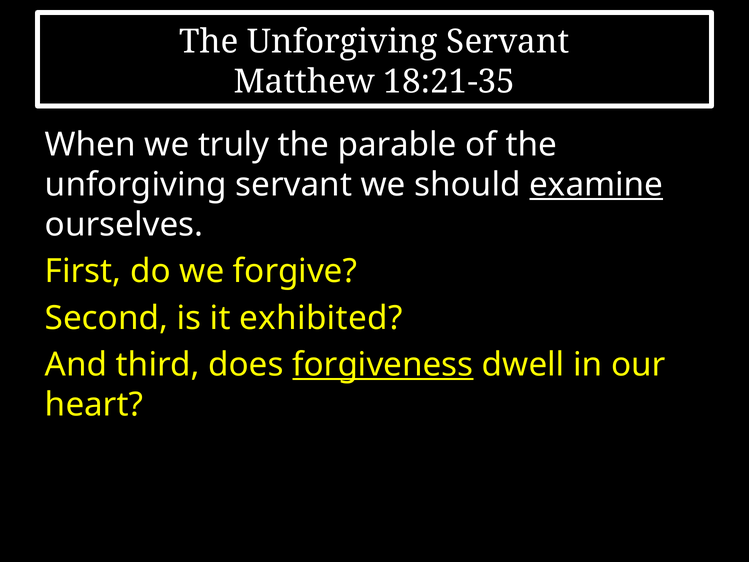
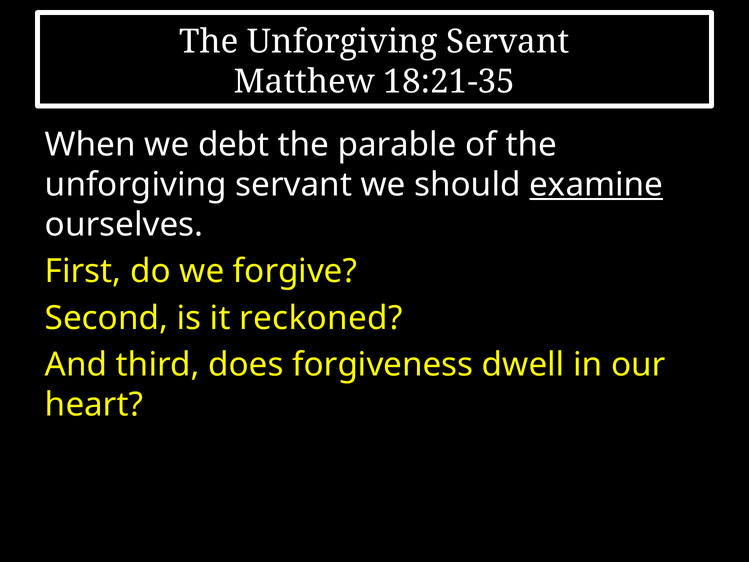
truly: truly -> debt (234, 145)
exhibited: exhibited -> reckoned (321, 318)
forgiveness underline: present -> none (383, 365)
